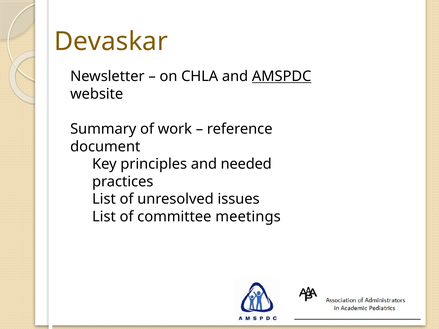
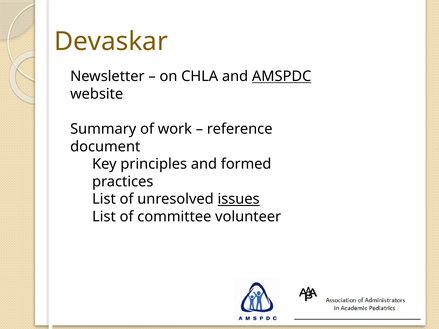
needed: needed -> formed (246, 164)
issues underline: none -> present (239, 199)
meetings: meetings -> volunteer (248, 217)
